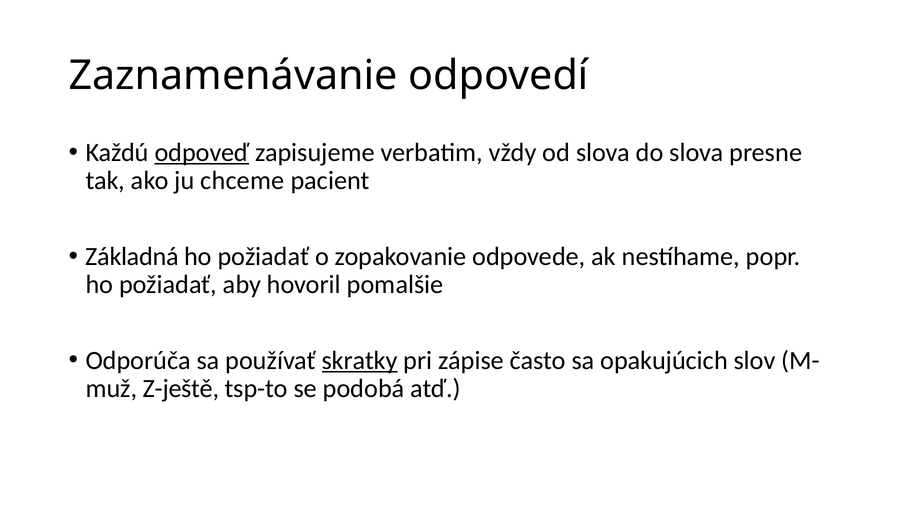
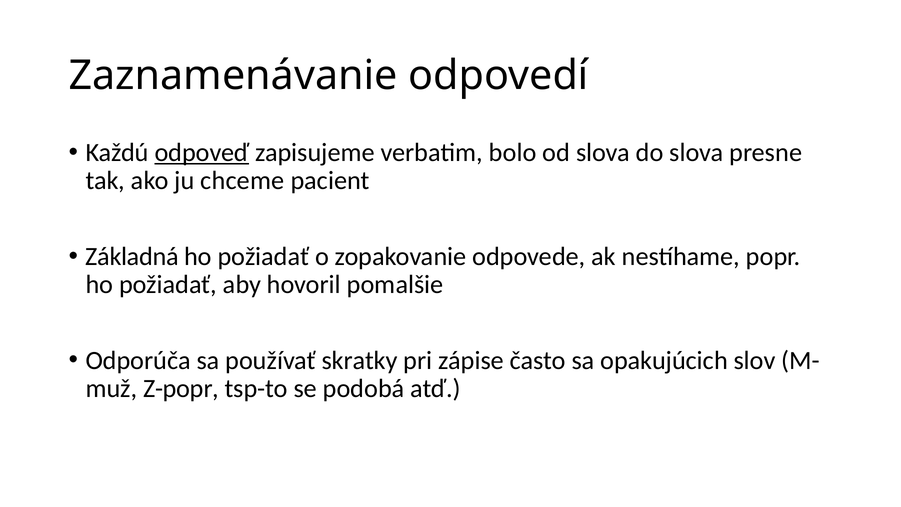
vždy: vždy -> bolo (513, 152)
skratky underline: present -> none (360, 360)
Z-ještě: Z-ještě -> Z-popr (181, 389)
